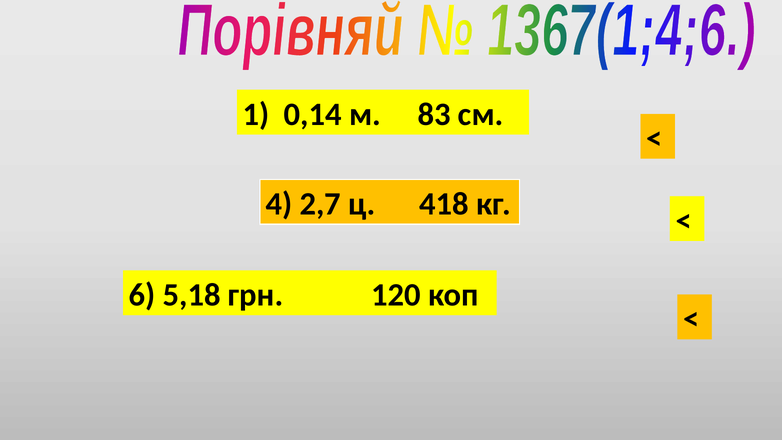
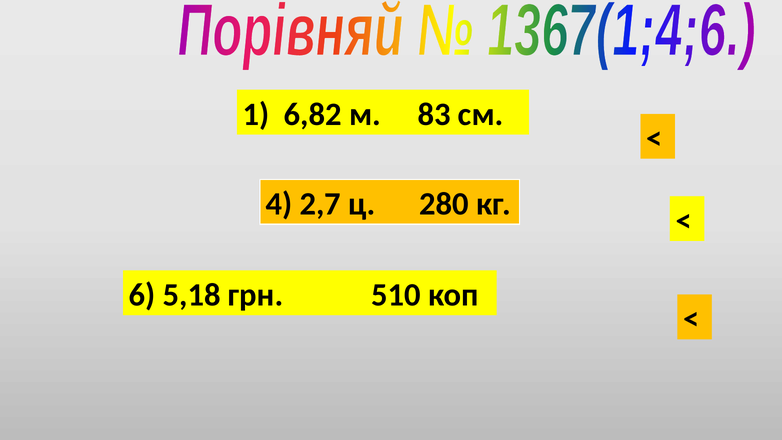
0,14: 0,14 -> 6,82 (313, 114)
418: 418 -> 280 (444, 204)
120: 120 -> 510 (396, 295)
